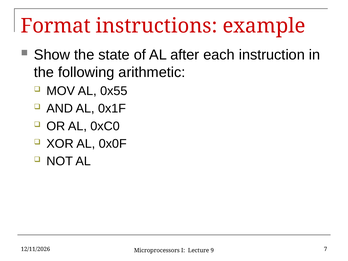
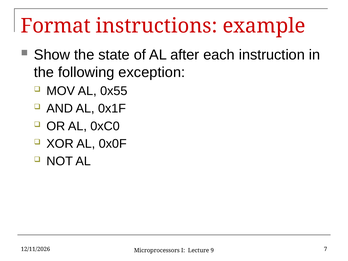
arithmetic: arithmetic -> exception (152, 72)
